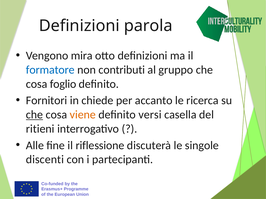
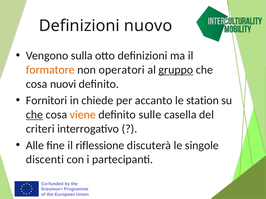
parola: parola -> nuovo (148, 26)
mira: mira -> sulla (82, 56)
formatore colour: blue -> orange (50, 70)
contributi: contributi -> operatori (122, 70)
gruppo underline: none -> present (176, 70)
foglio: foglio -> nuovi (63, 84)
ricerca: ricerca -> station (203, 101)
versi: versi -> sulle (150, 115)
ritieni: ritieni -> criteri (40, 129)
